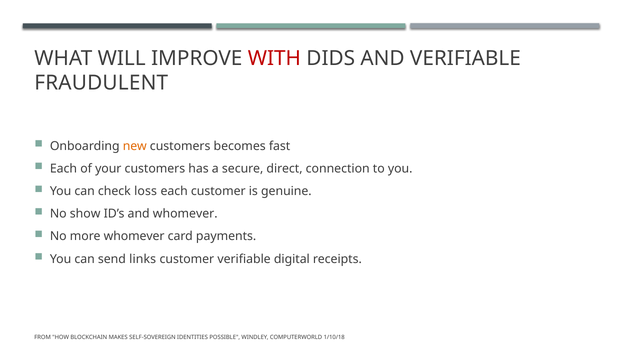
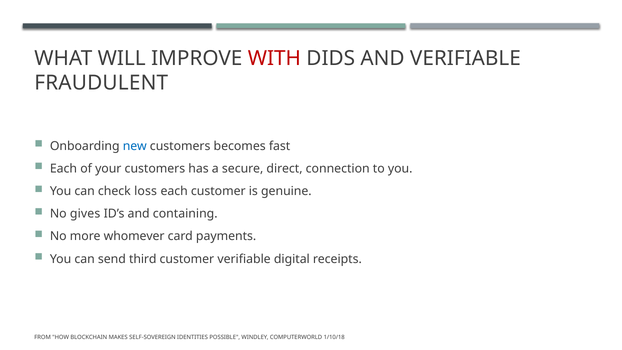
new colour: orange -> blue (135, 146)
show: show -> gives (85, 214)
and whomever: whomever -> containing (185, 214)
links: links -> third (143, 259)
